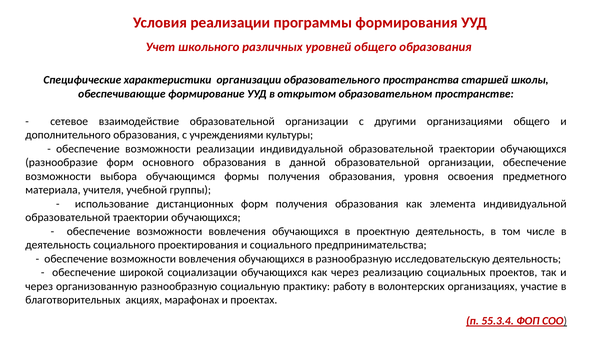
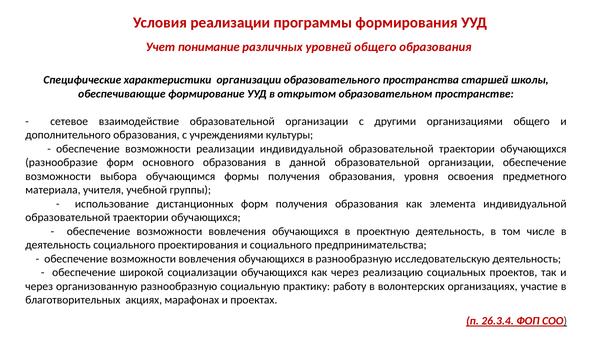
школьного: школьного -> понимание (209, 47)
55.3.4: 55.3.4 -> 26.3.4 (498, 321)
